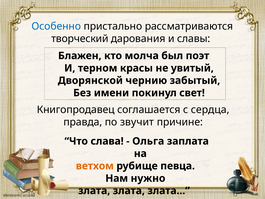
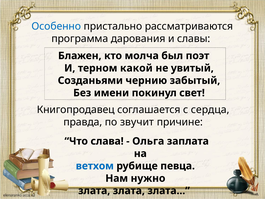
творческий: творческий -> программа (80, 39)
красы: красы -> какой (136, 68)
Дворянской: Дворянской -> Созданьями (90, 80)
ветхом colour: orange -> blue (95, 166)
